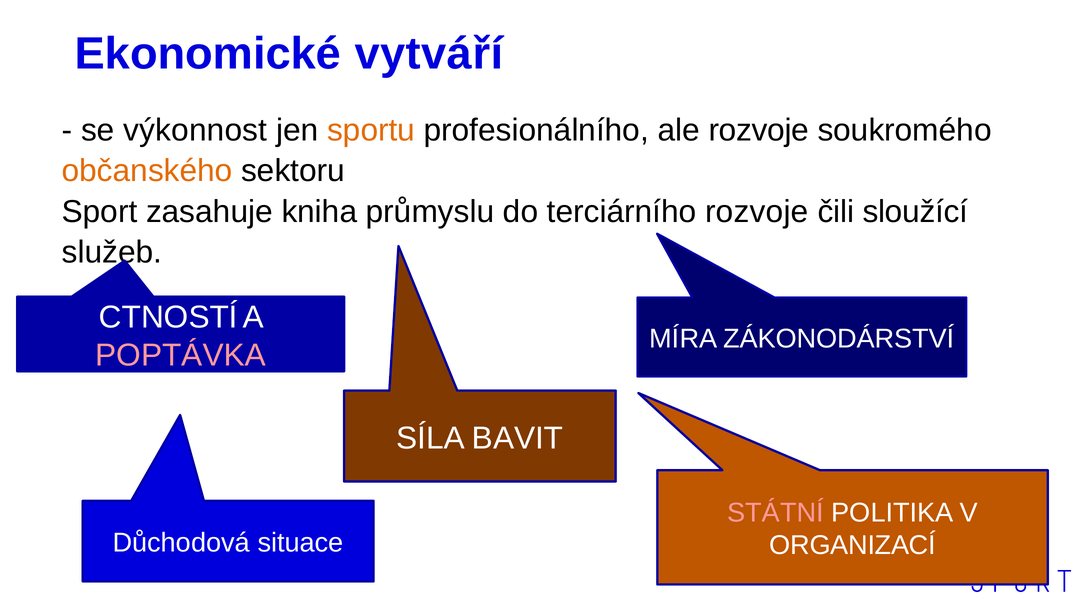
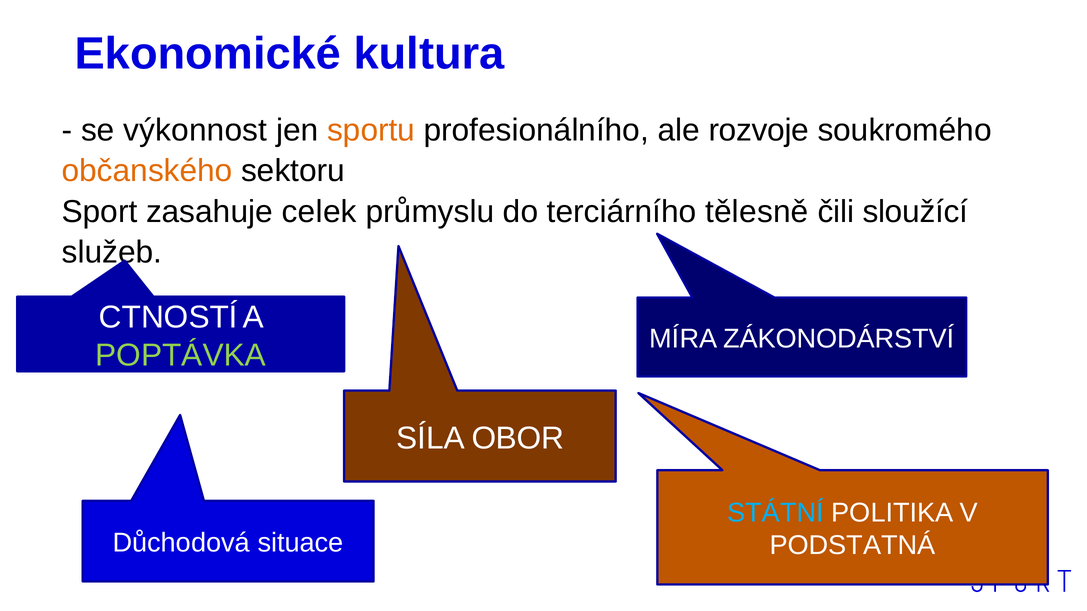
vytváří: vytváří -> kultura (429, 54)
kniha: kniha -> celek (319, 212)
terciárního rozvoje: rozvoje -> tělesně (757, 212)
POPTÁVKA colour: pink -> light green (181, 355)
BAVIT: BAVIT -> OBOR (518, 439)
STÁTNÍ colour: pink -> light blue (776, 513)
ORGANIZACÍ: ORGANIZACÍ -> PODSTATNÁ (852, 546)
